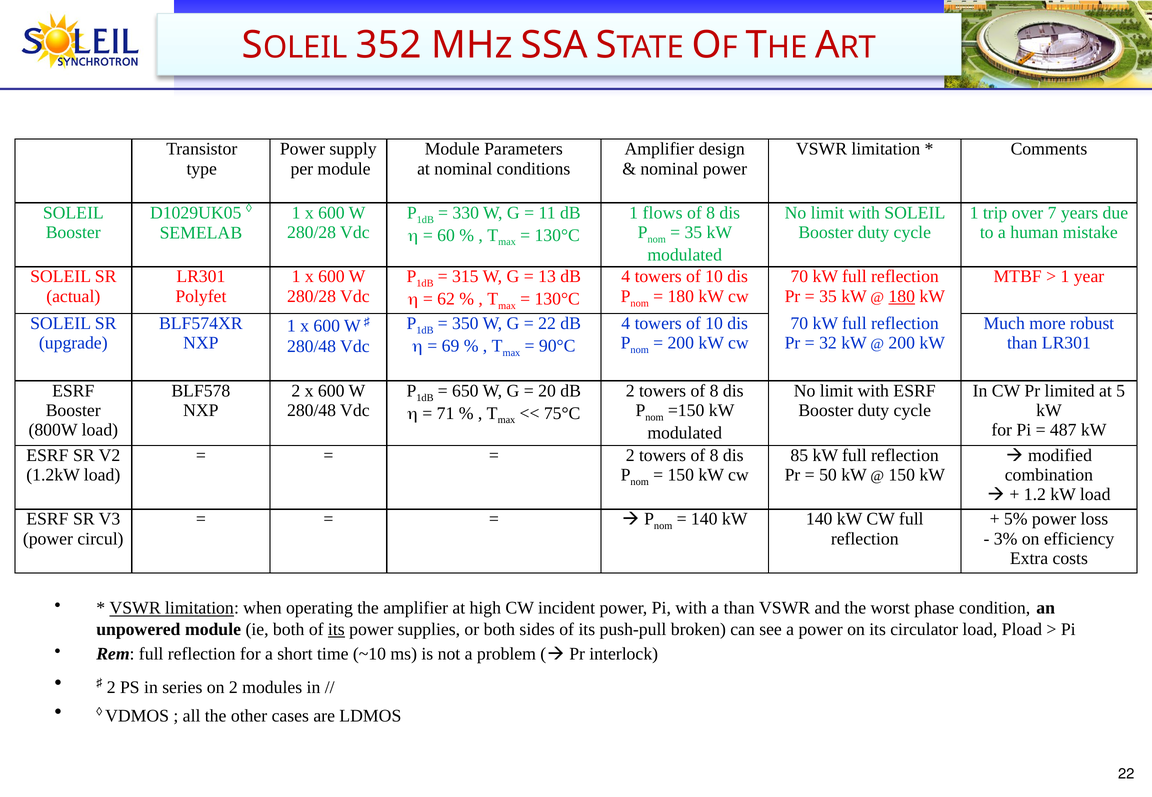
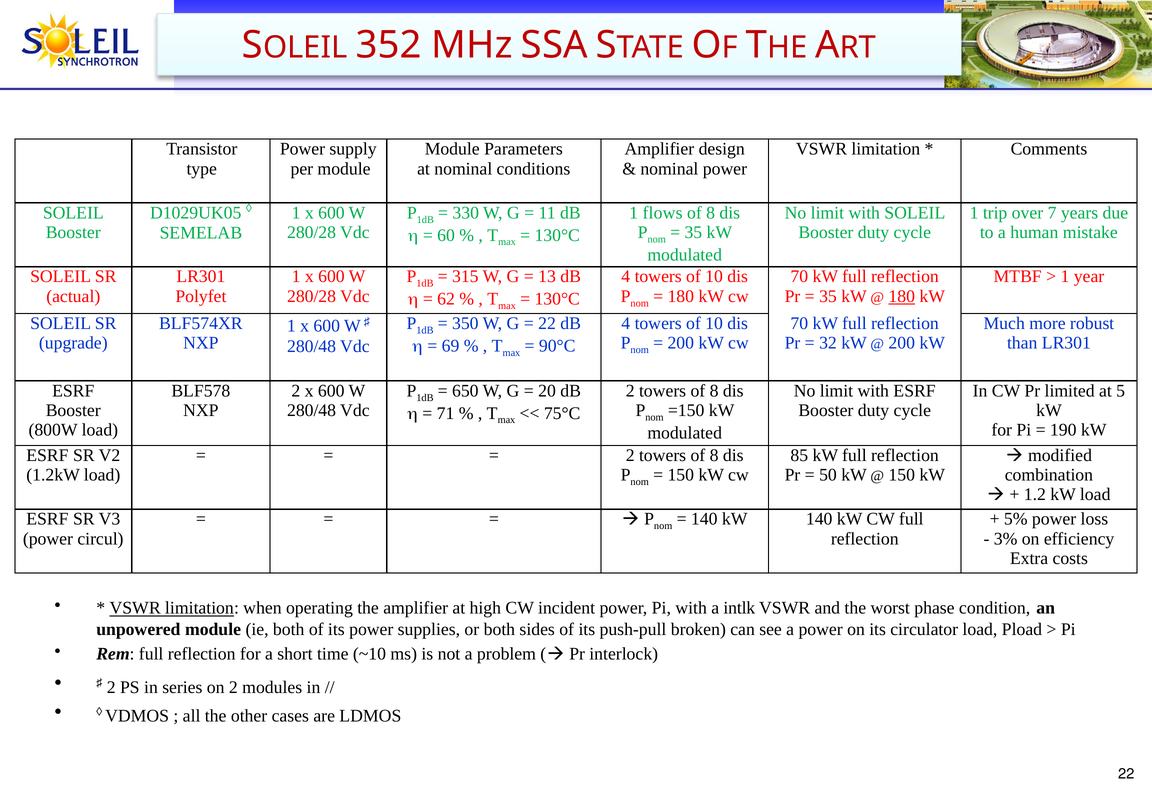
487: 487 -> 190 (1063, 430)
a than: than -> intlk (739, 608)
its underline: present -> none (336, 630)
